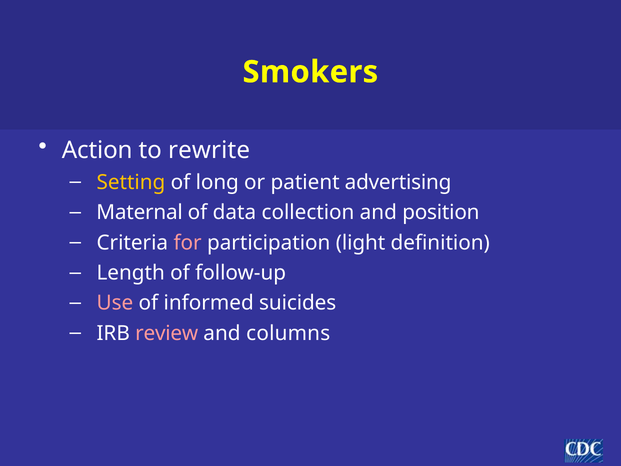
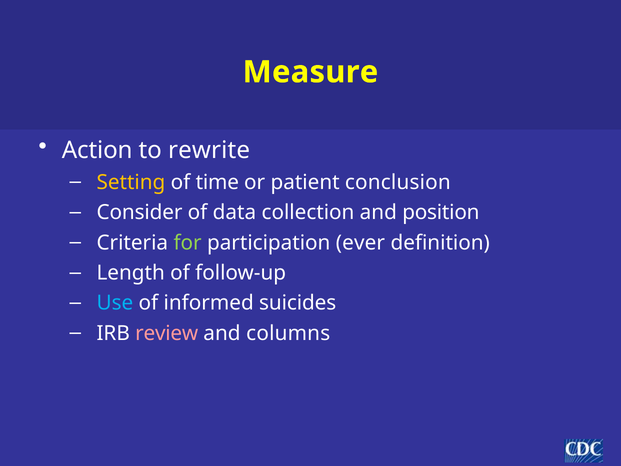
Smokers: Smokers -> Measure (310, 72)
long: long -> time (217, 182)
advertising: advertising -> conclusion (398, 182)
Maternal: Maternal -> Consider (140, 212)
for colour: pink -> light green (188, 243)
light: light -> ever (360, 243)
Use colour: pink -> light blue (115, 303)
